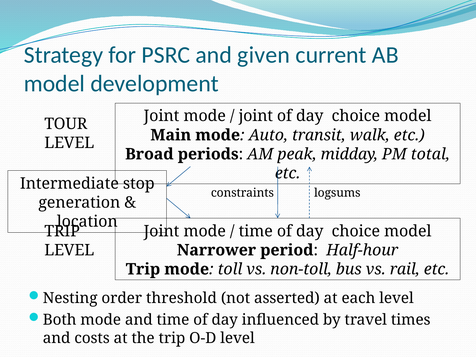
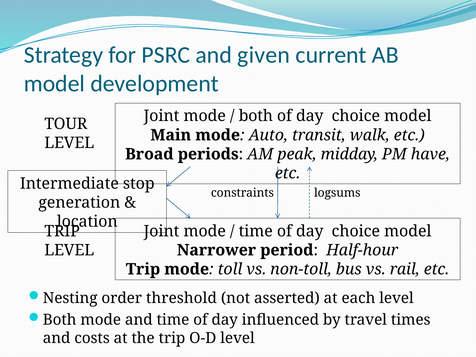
joint: joint -> both (256, 116)
total: total -> have (430, 154)
